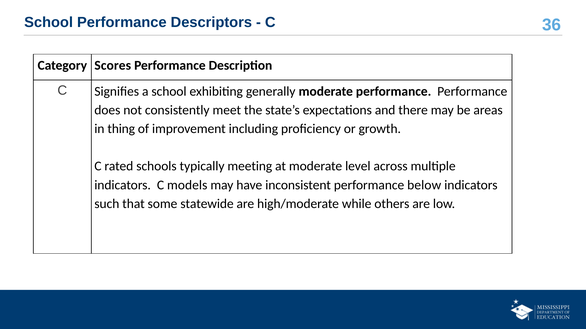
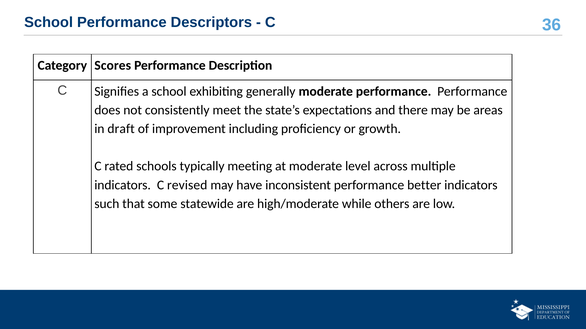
thing: thing -> draft (121, 129)
models: models -> revised (187, 185)
below: below -> better (424, 185)
